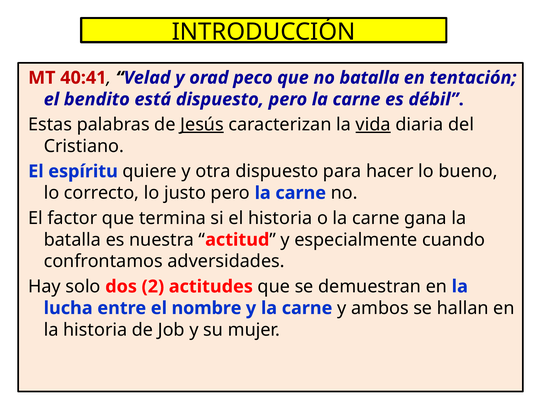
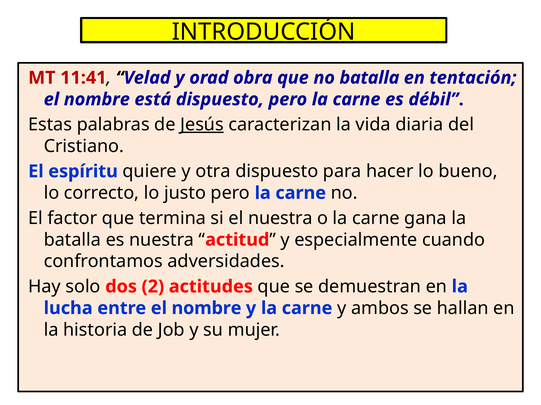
40:41: 40:41 -> 11:41 (83, 78)
peco: peco -> obra (253, 78)
bendito: bendito -> nombre (97, 100)
vida underline: present -> none (373, 125)
el historia: historia -> nuestra (280, 219)
